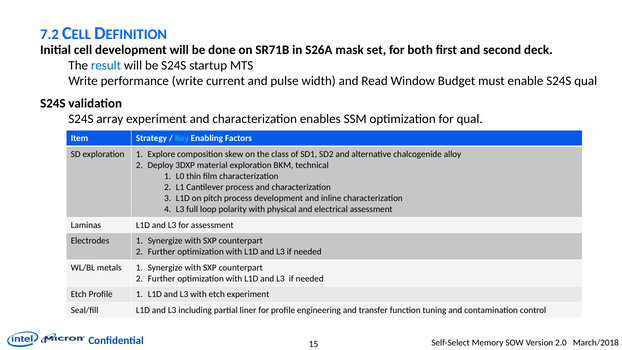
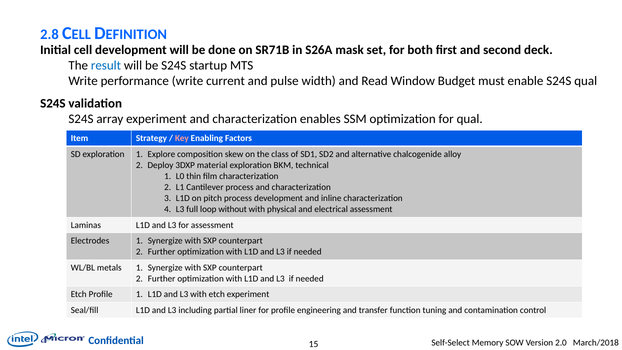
7.2: 7.2 -> 2.8 (49, 35)
Key colour: light blue -> pink (182, 138)
polarity: polarity -> without (233, 209)
